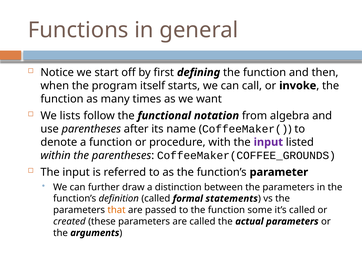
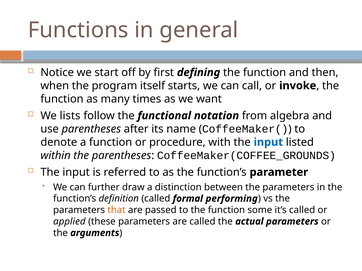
input colour: purple -> blue (268, 142)
statements: statements -> performing (232, 199)
created: created -> applied (69, 222)
